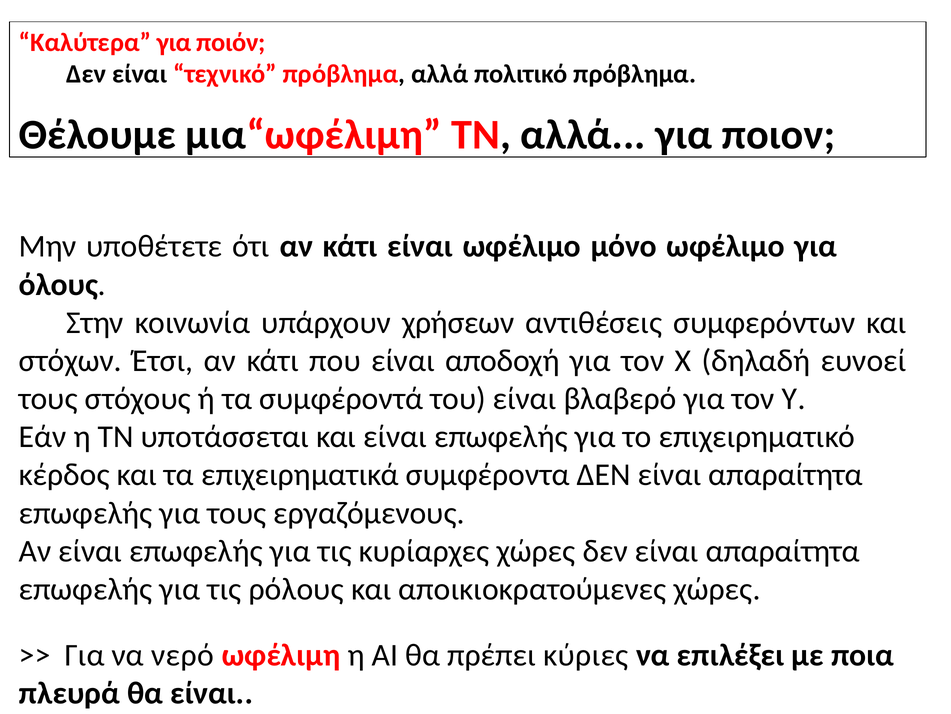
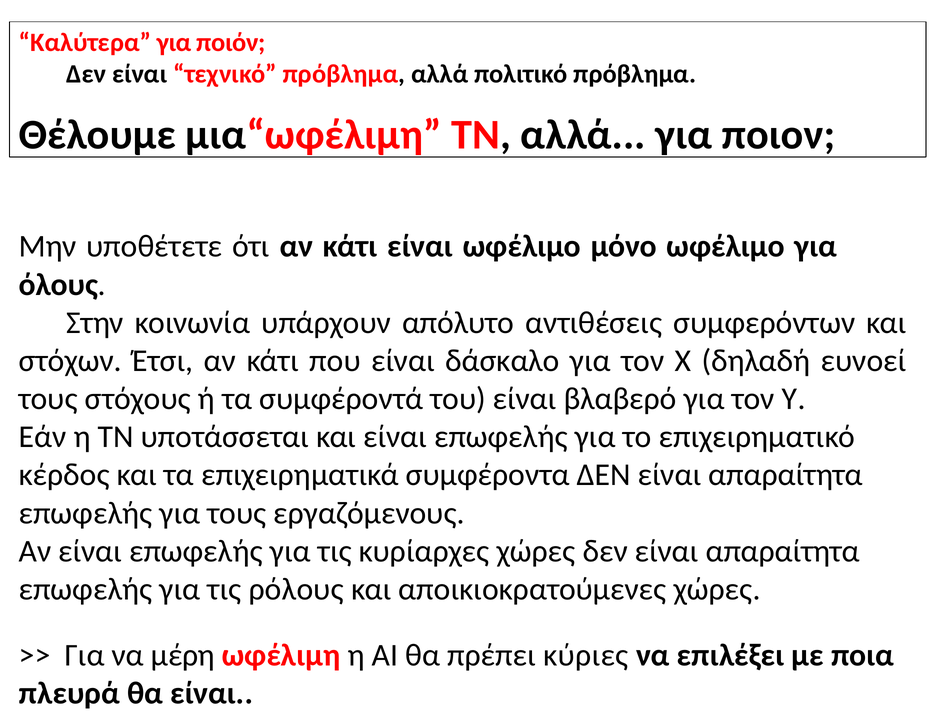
χρήσεων: χρήσεων -> απόλυτο (458, 322)
αποδοχή: αποδοχή -> δάσκαλο (502, 360)
νερό: νερό -> μέρη (183, 655)
